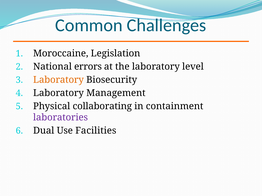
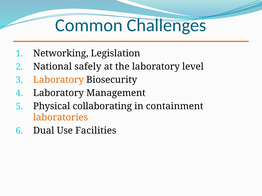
Moroccaine: Moroccaine -> Networking (61, 53)
errors: errors -> safely (88, 67)
laboratories colour: purple -> orange (61, 118)
